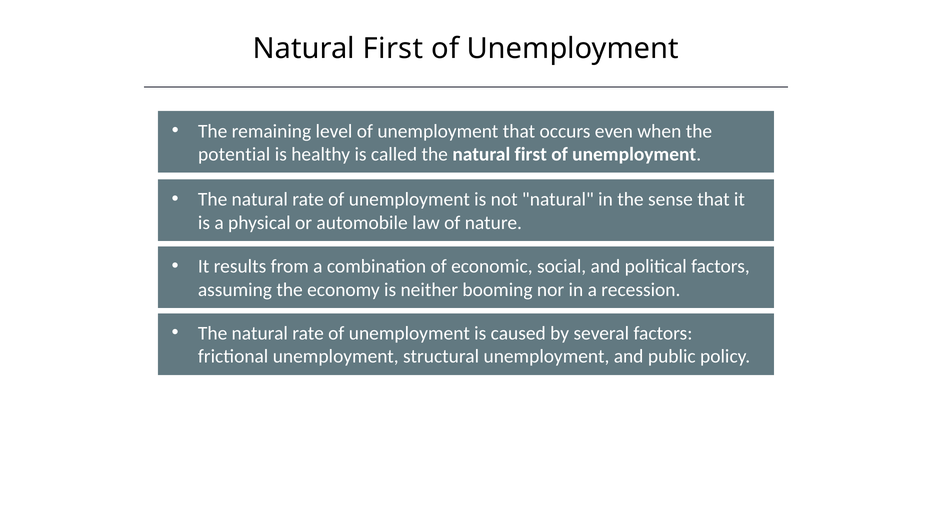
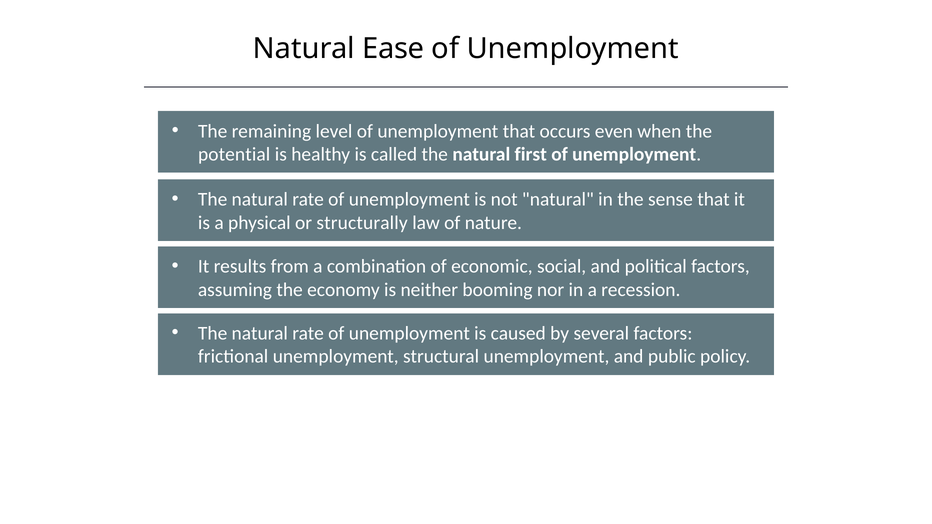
First: First -> Ease (393, 49)
automobile: automobile -> structurally (362, 223)
